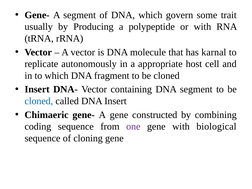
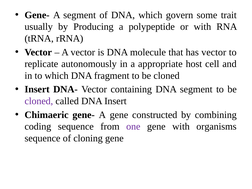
has karnal: karnal -> vector (214, 52)
cloned colour: blue -> purple (39, 101)
biological: biological -> organisms (216, 127)
